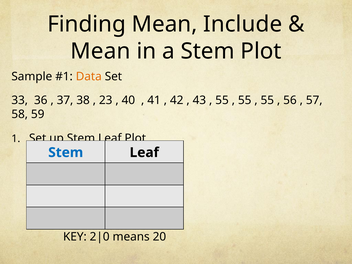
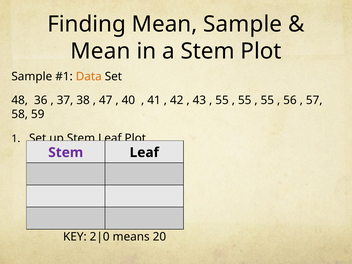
Mean Include: Include -> Sample (243, 24)
33: 33 -> 48 (20, 100)
23: 23 -> 47 (106, 100)
Stem colour: blue -> purple (66, 153)
